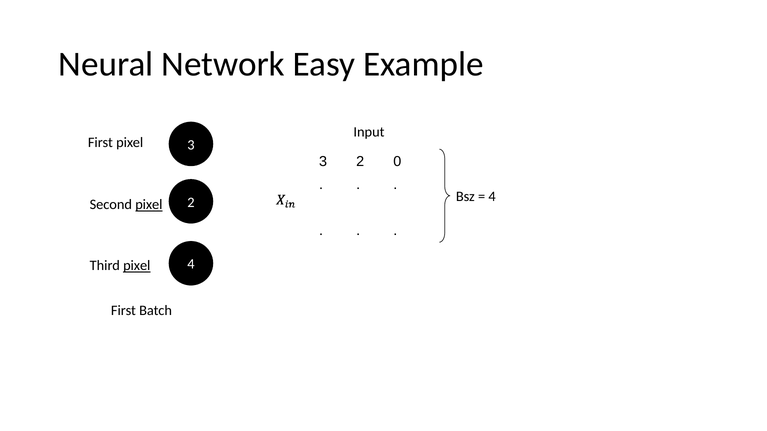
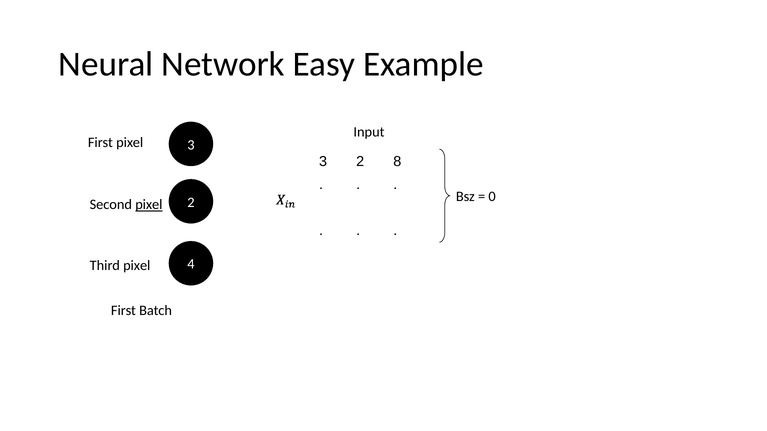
0: 0 -> 8 (397, 162)
4: 4 -> 0 (492, 197)
pixel underline: present -> none (137, 266)
